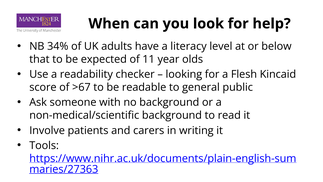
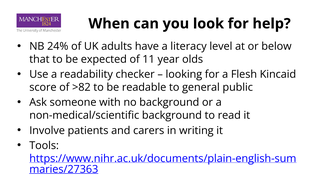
34%: 34% -> 24% (58, 46)
>67: >67 -> >82 (81, 87)
